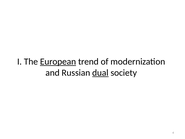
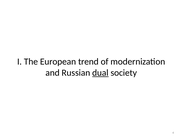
European underline: present -> none (58, 61)
